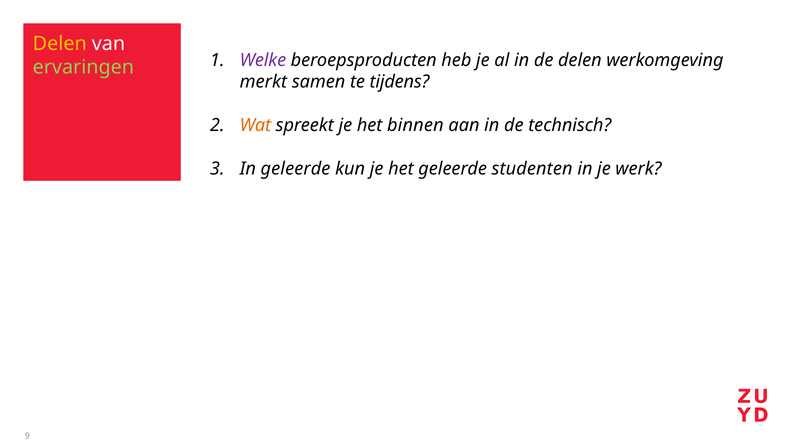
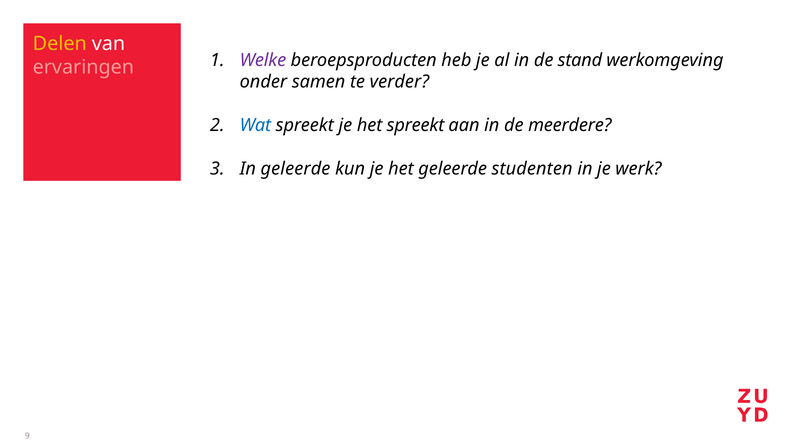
ervaringen colour: light green -> pink (83, 67)
de delen: delen -> stand (580, 60)
merkt: merkt -> onder (263, 82)
tijdens: tijdens -> verder (399, 82)
Wat colour: orange -> blue (255, 125)
het binnen: binnen -> spreekt (416, 125)
technisch: technisch -> meerdere (570, 125)
